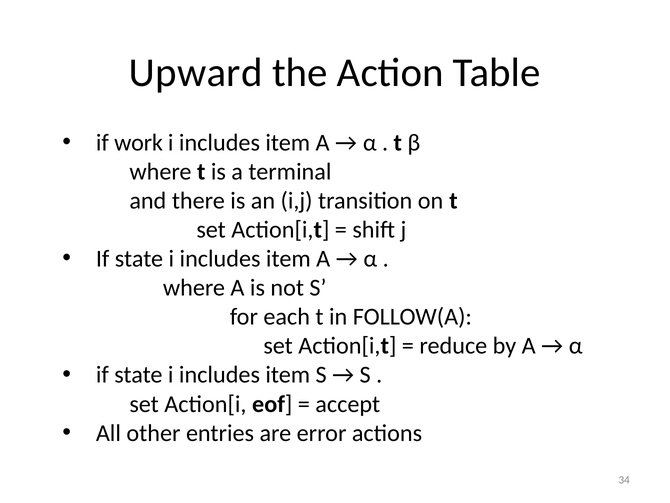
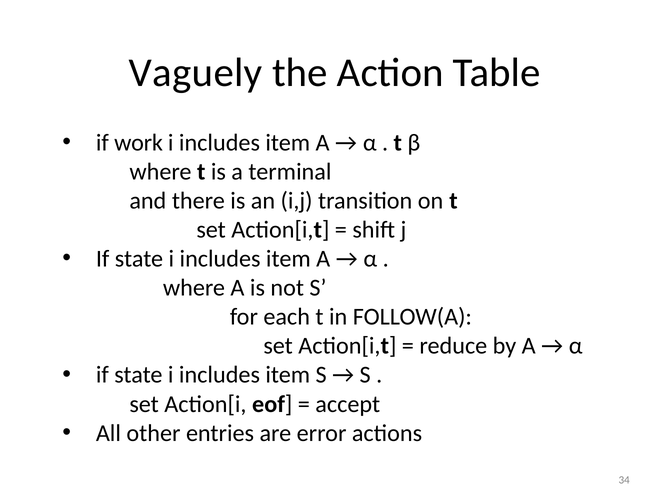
Upward: Upward -> Vaguely (196, 73)
